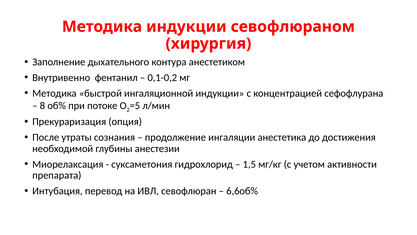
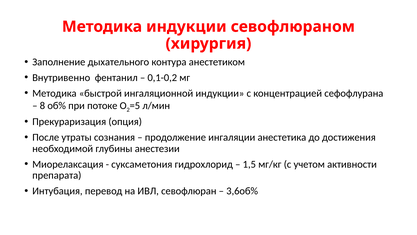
6,6об%: 6,6об% -> 3,6об% (242, 191)
